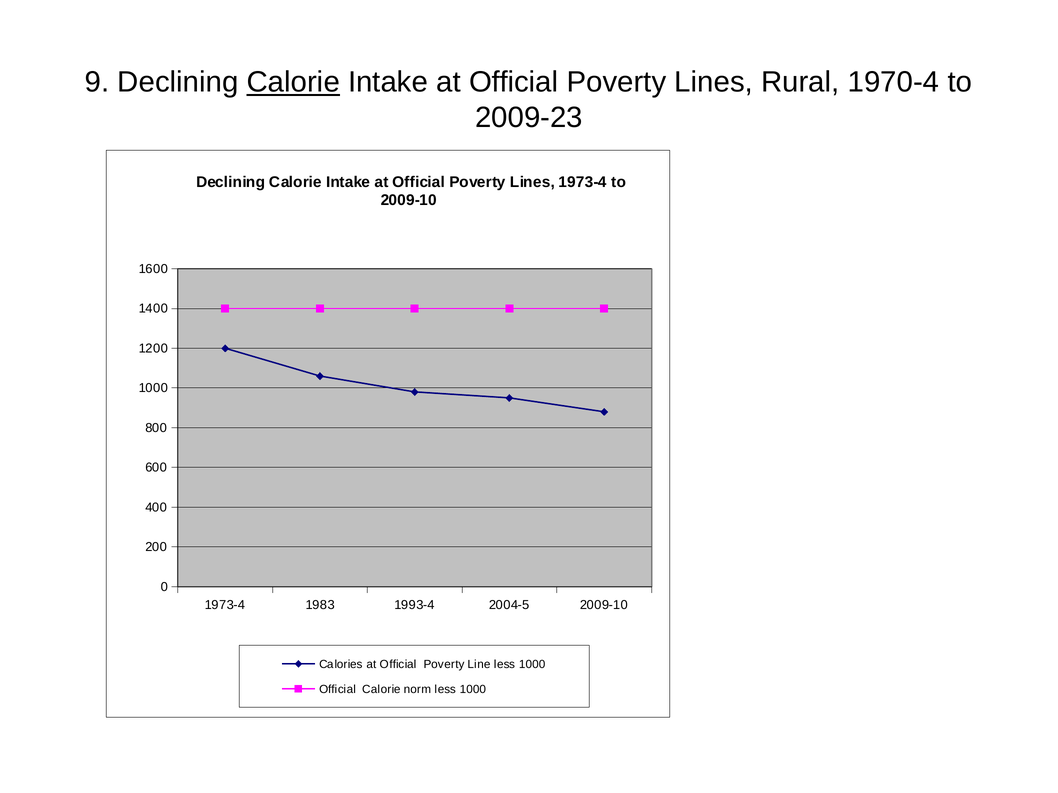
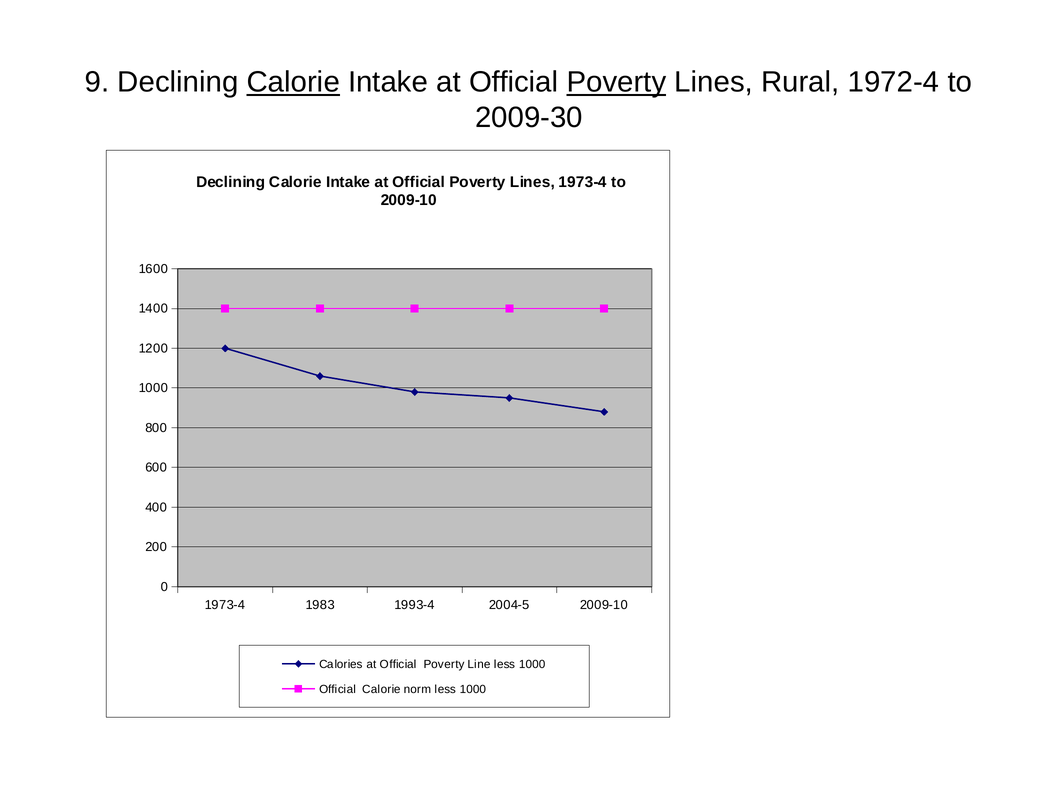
Poverty underline: none -> present (616, 82)
1970-4: 1970-4 -> 1972-4 (893, 82)
2009-23: 2009-23 -> 2009-30 (529, 118)
